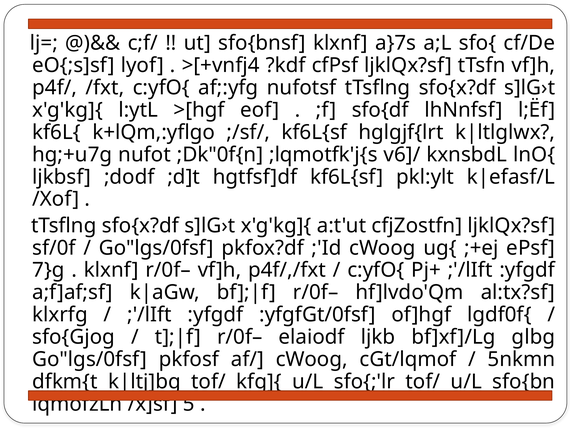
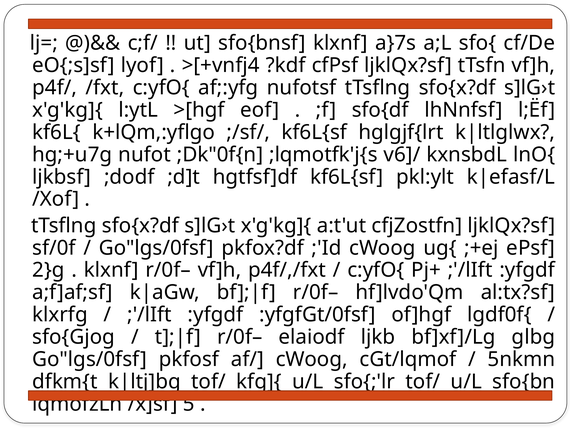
7}g: 7}g -> 2}g (48, 270)
